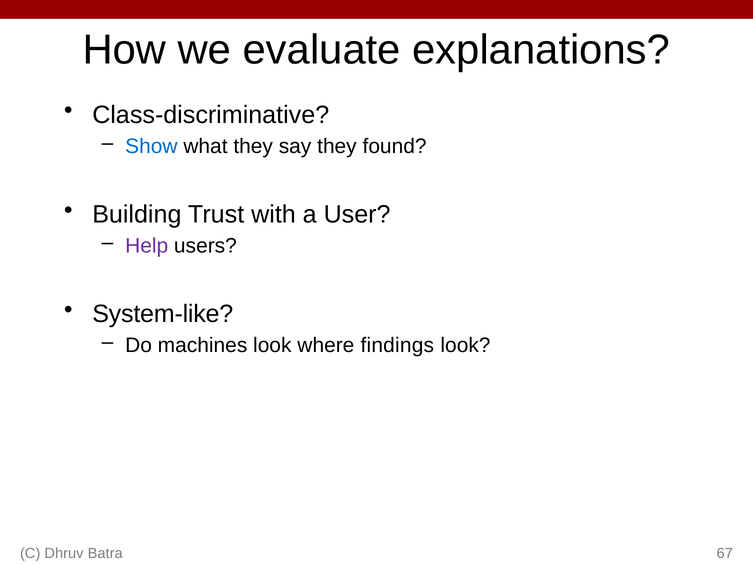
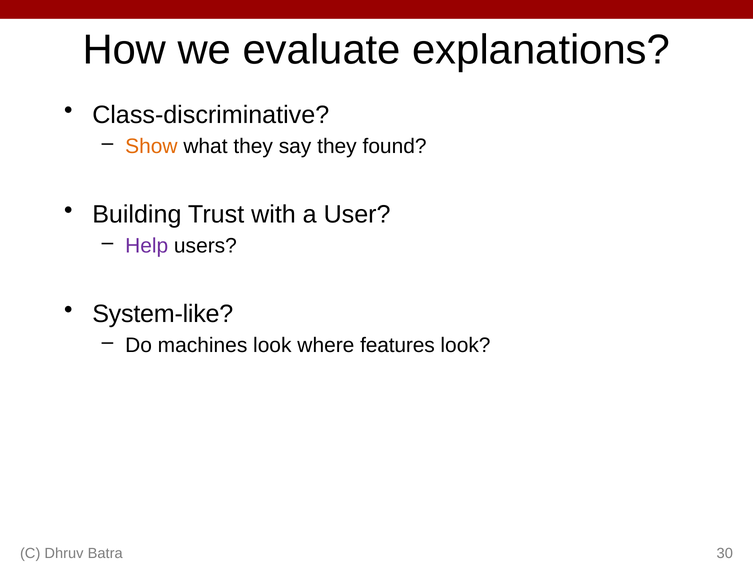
Show colour: blue -> orange (151, 146)
findings: findings -> features (397, 345)
67: 67 -> 30 (725, 553)
